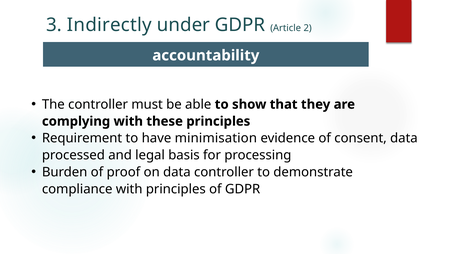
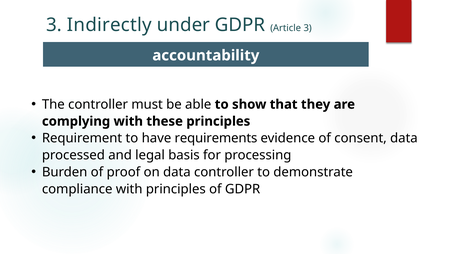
Article 2: 2 -> 3 (308, 28)
minimisation: minimisation -> requirements (216, 138)
